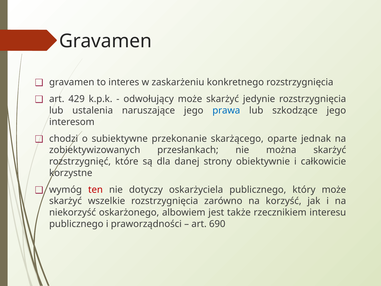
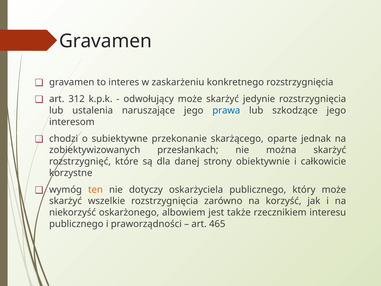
429: 429 -> 312 (77, 99)
ten colour: red -> orange (96, 189)
690: 690 -> 465 (217, 224)
